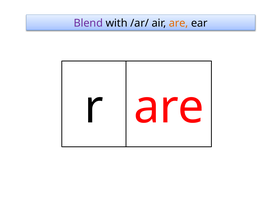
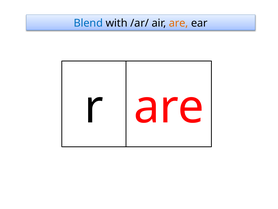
Blend colour: purple -> blue (88, 23)
